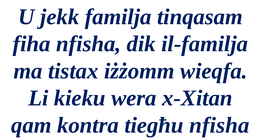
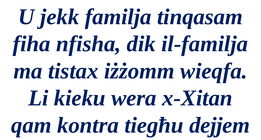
tiegħu nfisha: nfisha -> dejjem (220, 126)
